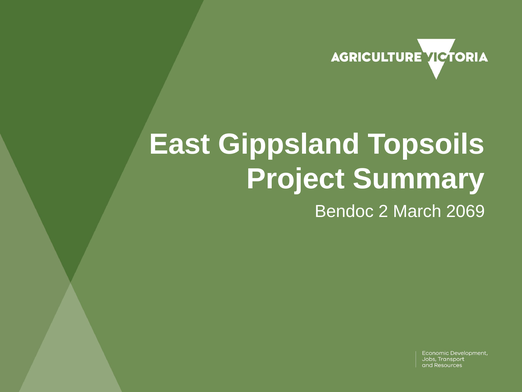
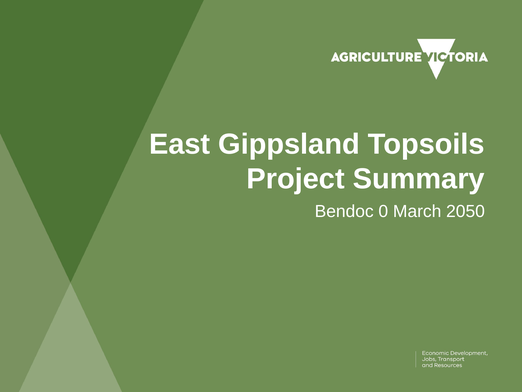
2: 2 -> 0 (383, 211)
2069: 2069 -> 2050 (465, 211)
